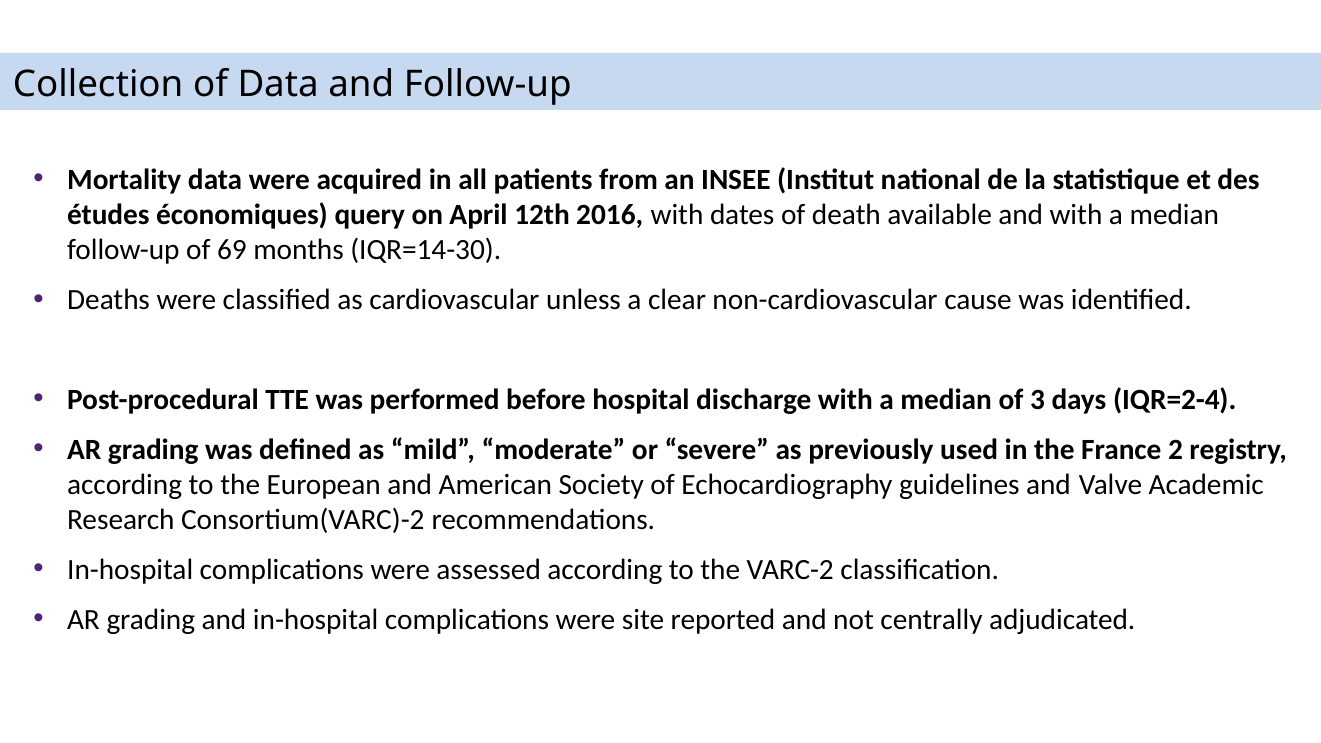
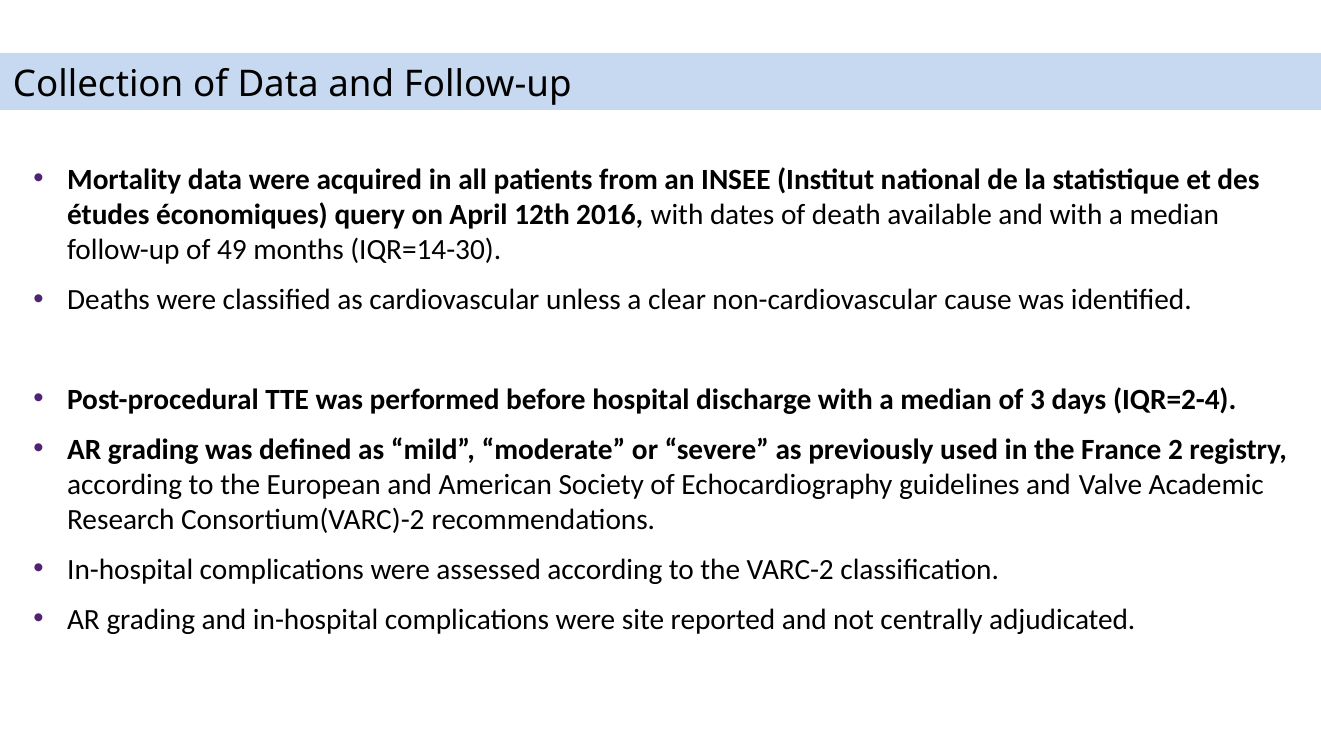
69: 69 -> 49 (232, 250)
